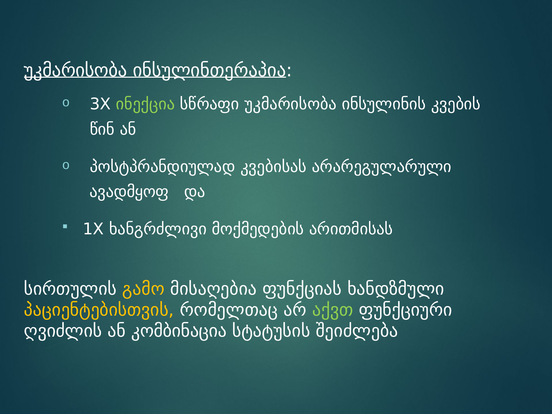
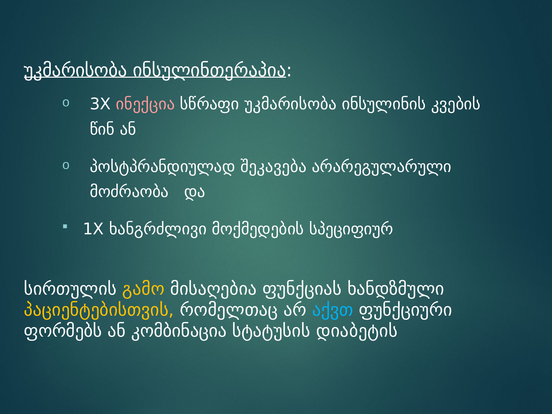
ინექცია colour: light green -> pink (145, 104)
კვებისას: კვებისას -> შეკავება (273, 167)
ავადმყოფ: ავადმყოფ -> მოძრაობა (129, 192)
არითმისას: არითმისას -> სპეციფიურ (351, 229)
აქვთ colour: light green -> light blue (333, 310)
ღვიძლის: ღვიძლის -> ფორმებს (63, 331)
შეიძლება: შეიძლება -> დიაბეტის (357, 331)
